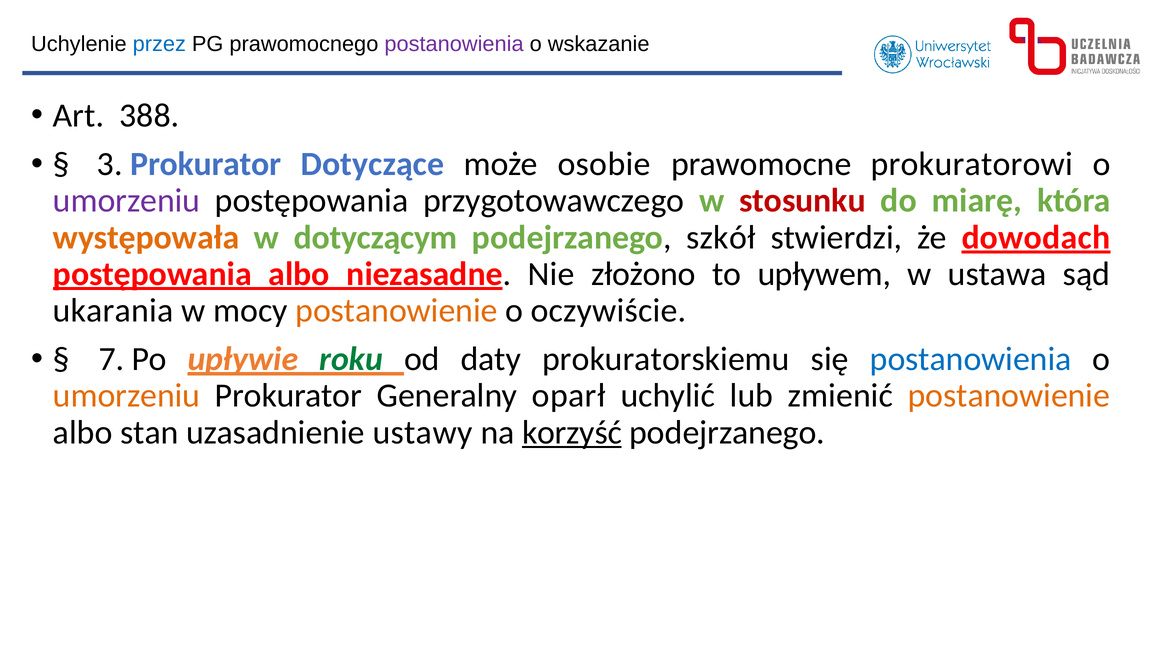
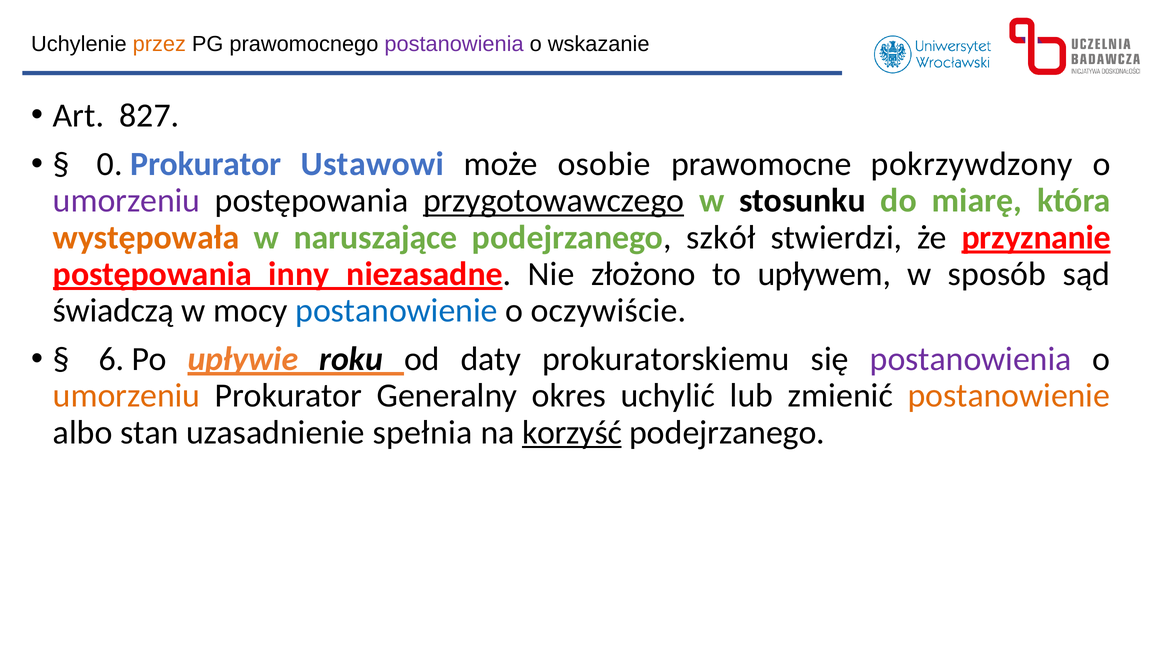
przez colour: blue -> orange (159, 44)
388: 388 -> 827 (149, 116)
3: 3 -> 0 (110, 164)
Dotyczące: Dotyczące -> Ustawowi (372, 164)
prokuratorowi: prokuratorowi -> pokrzywdzony (972, 164)
przygotowawczego underline: none -> present (554, 201)
stosunku colour: red -> black (802, 201)
dotyczącym: dotyczącym -> naruszające (376, 238)
dowodach: dowodach -> przyznanie (1036, 238)
postępowania albo: albo -> inny (299, 274)
ustawa: ustawa -> sposób (997, 274)
ukarania: ukarania -> świadczą (113, 311)
postanowienie colour: orange -> blue (396, 311)
7: 7 -> 6 (111, 360)
roku colour: green -> black (351, 360)
postanowienia colour: blue -> purple (971, 360)
oparł: oparł -> okres (569, 396)
ustawy: ustawy -> spełnia (423, 433)
